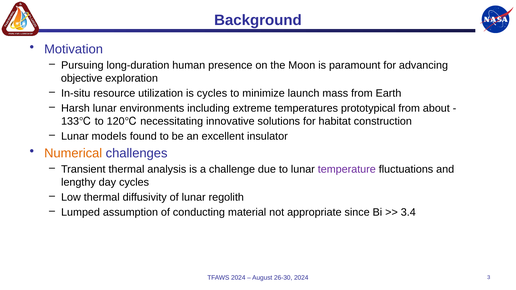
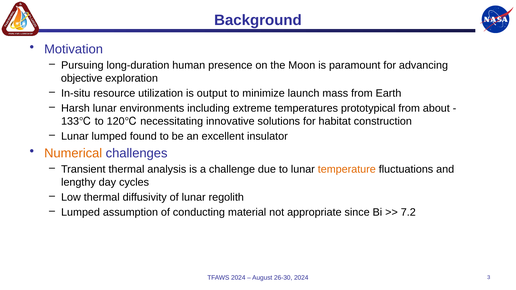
is cycles: cycles -> output (212, 93)
Lunar models: models -> lumped (109, 136)
temperature colour: purple -> orange (347, 170)
3.4: 3.4 -> 7.2 (408, 213)
